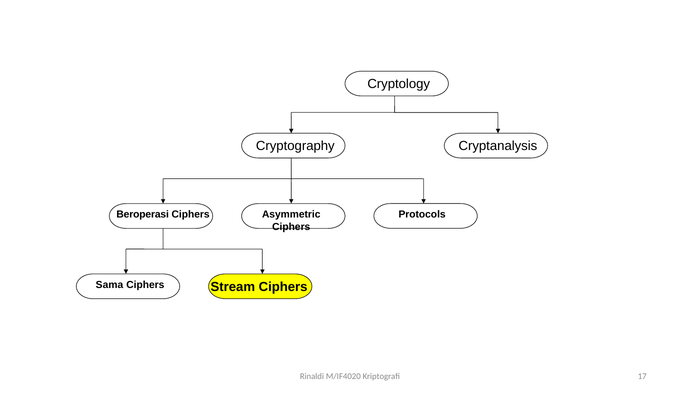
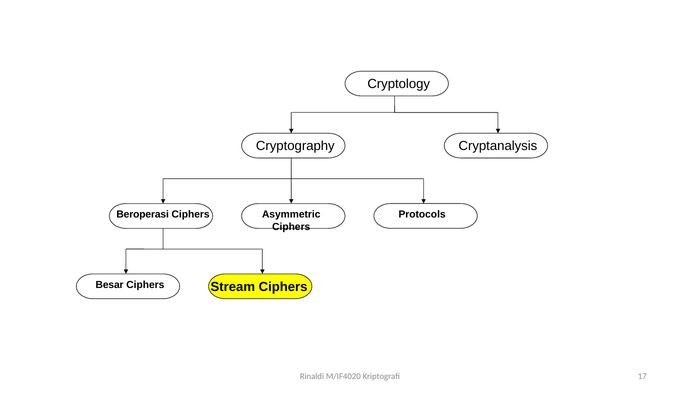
Sama: Sama -> Besar (110, 285)
